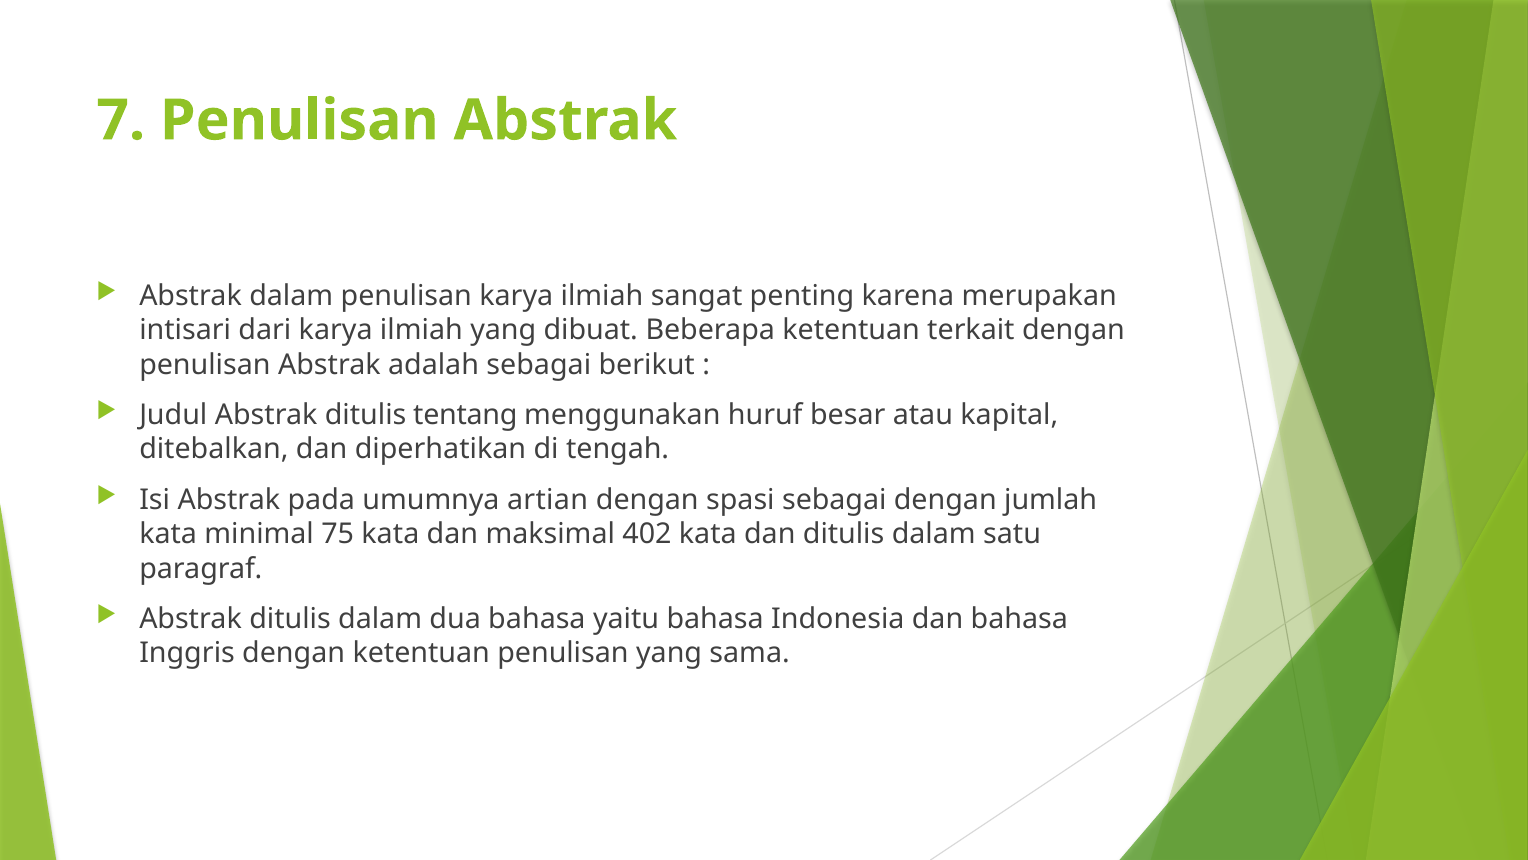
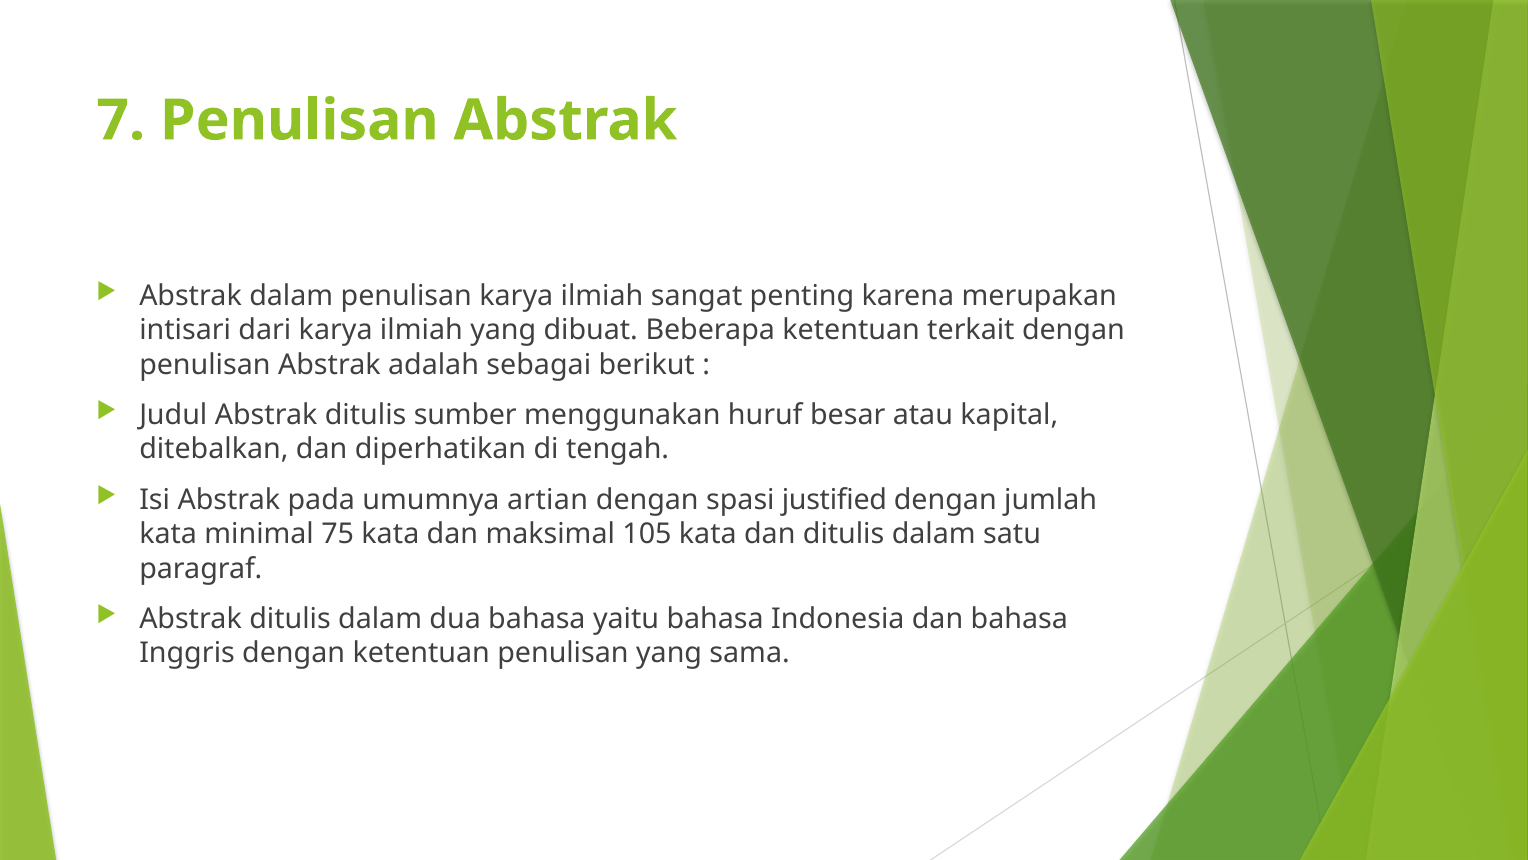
tentang: tentang -> sumber (465, 415)
spasi sebagai: sebagai -> justified (834, 499)
402: 402 -> 105 (647, 534)
